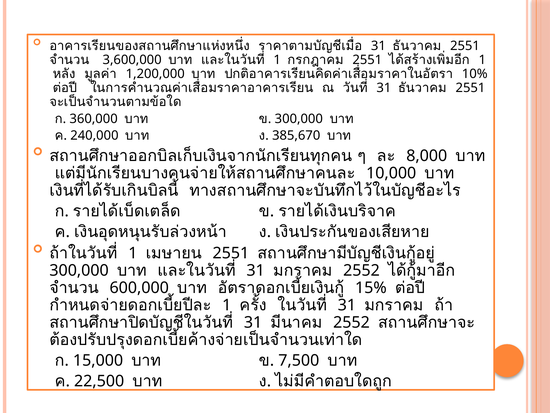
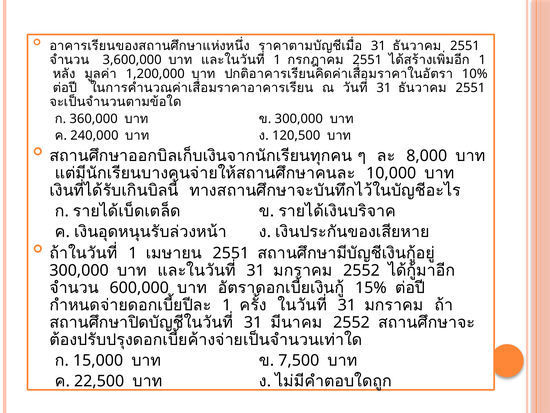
385,670: 385,670 -> 120,500 (296, 135)
